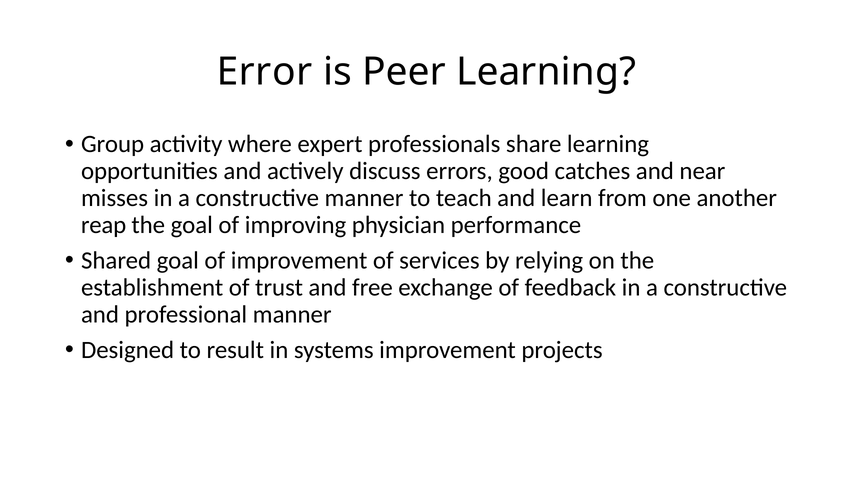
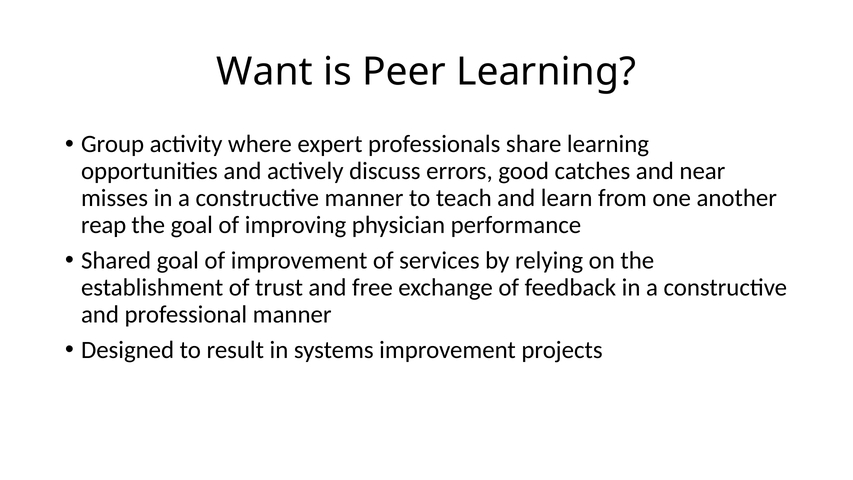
Error: Error -> Want (265, 72)
